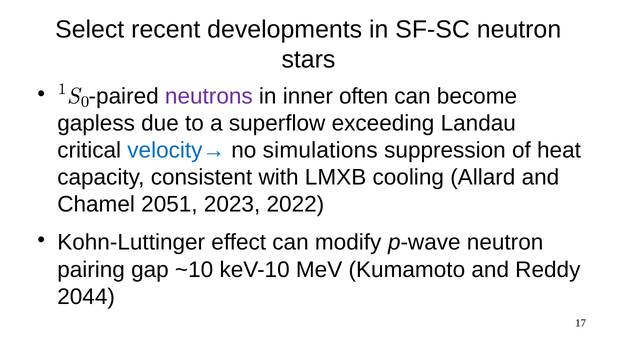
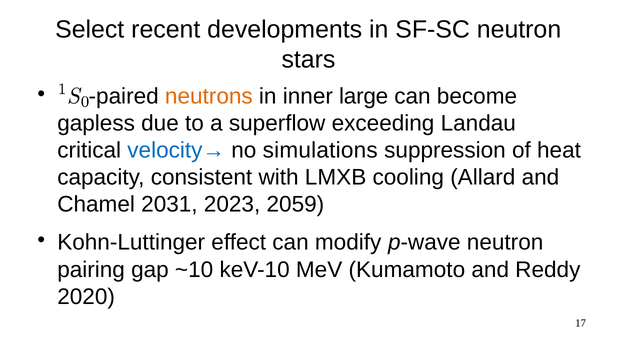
neutrons colour: purple -> orange (209, 96)
often: often -> large (364, 96)
2051: 2051 -> 2031 (169, 205)
2022: 2022 -> 2059 (295, 205)
2044: 2044 -> 2020 (86, 297)
